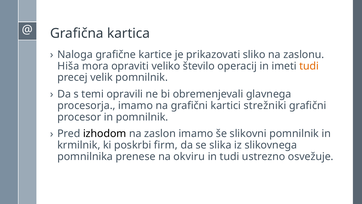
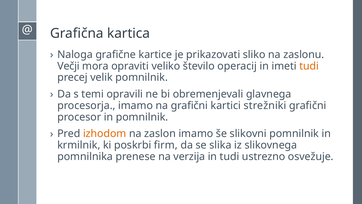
Hiša: Hiša -> Večji (68, 66)
izhodom colour: black -> orange (105, 134)
okviru: okviru -> verzija (189, 156)
